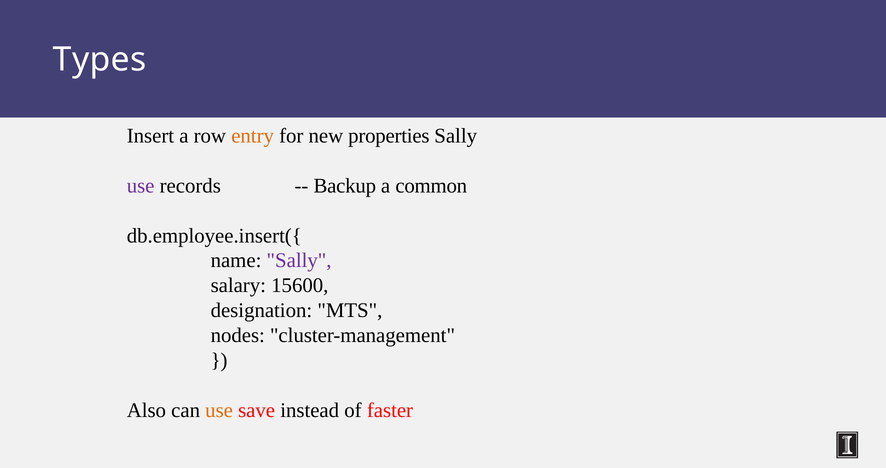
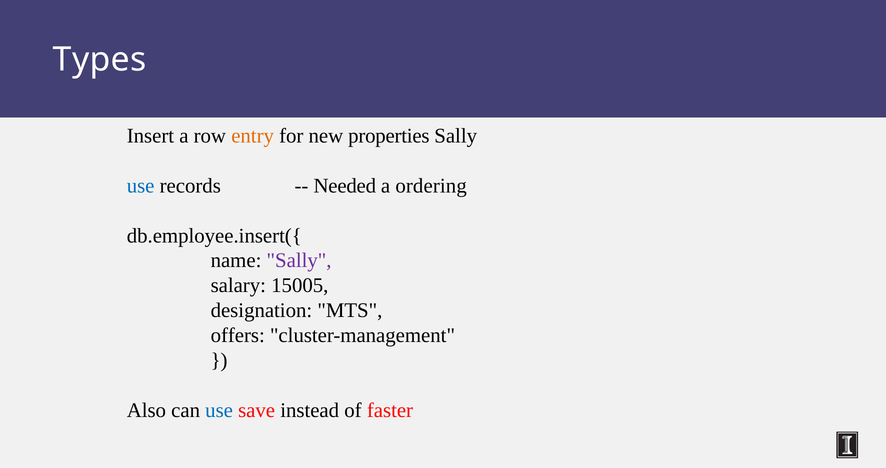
use colour: purple -> blue (141, 186)
Backup: Backup -> Needed (345, 186)
common: common -> ordering (431, 186)
15600: 15600 -> 15005 (300, 286)
nodes: nodes -> offers (238, 335)
use colour: orange -> blue (219, 410)
